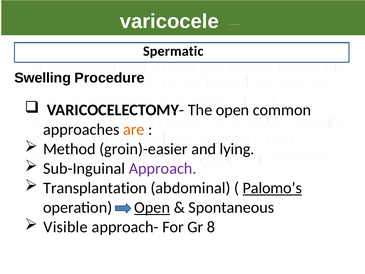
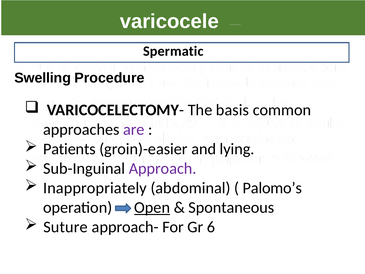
The open: open -> basis (233, 110)
are colour: orange -> purple (134, 129)
Method: Method -> Patients (69, 149)
Transplantation: Transplantation -> Inappropriately (95, 188)
Palomo’s underline: present -> none (272, 188)
Visible: Visible -> Suture (66, 227)
8: 8 -> 6 (211, 227)
